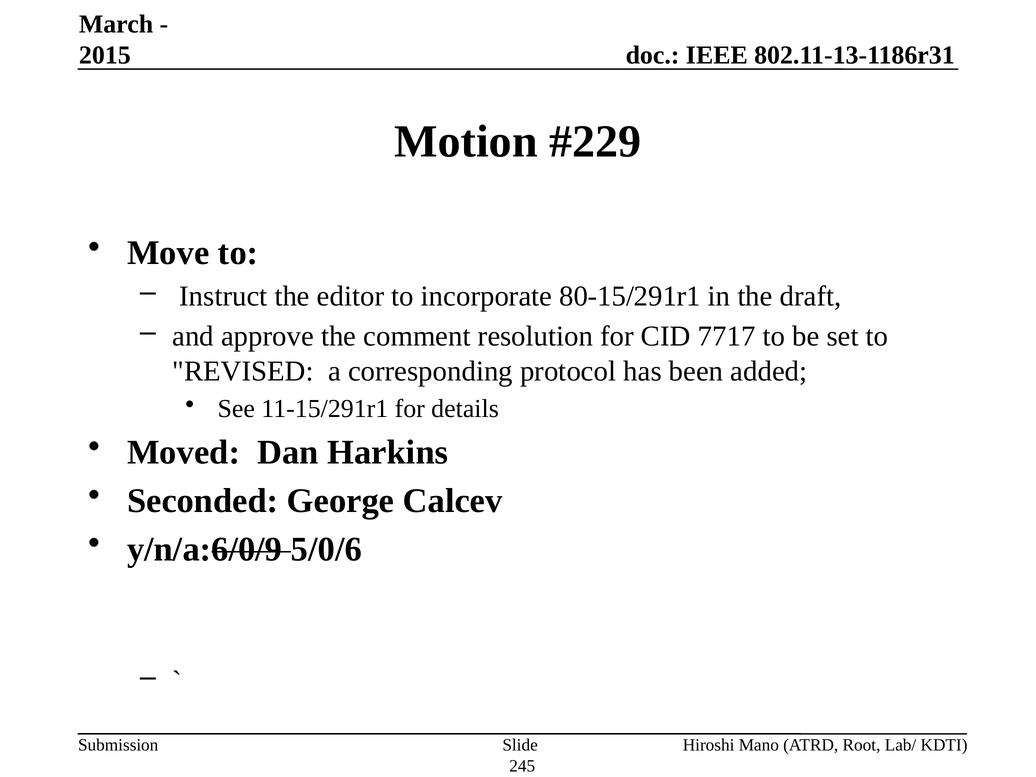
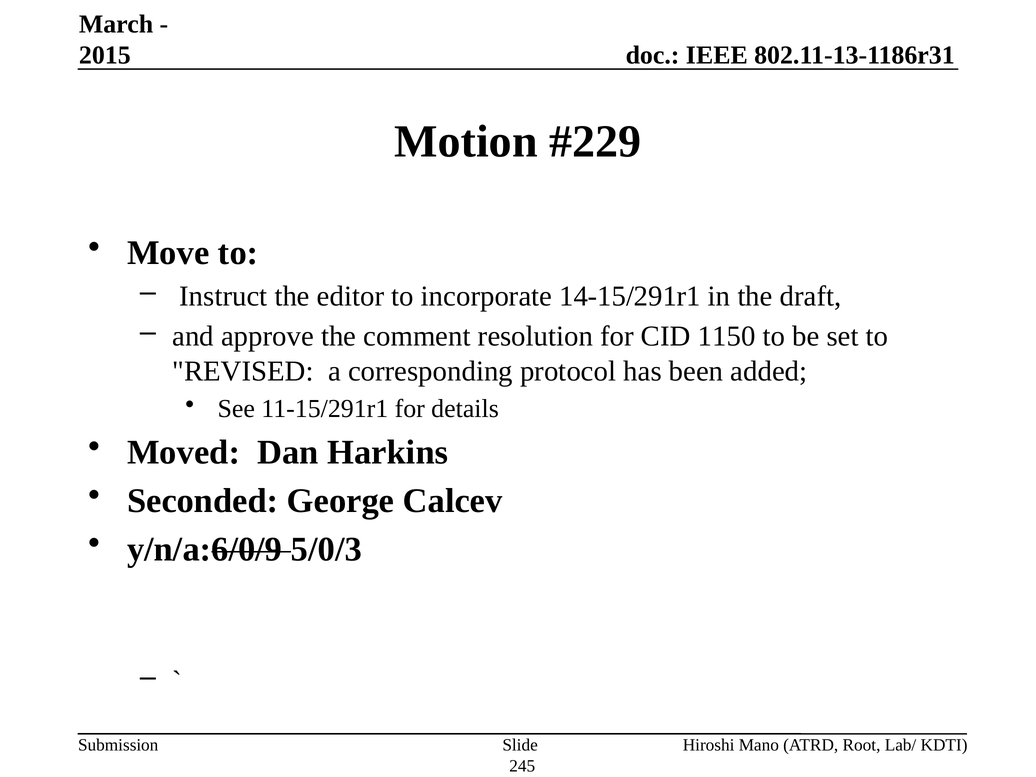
80-15/291r1: 80-15/291r1 -> 14-15/291r1 (630, 296)
7717: 7717 -> 1150 (727, 336)
5/0/6: 5/0/6 -> 5/0/3 (326, 549)
